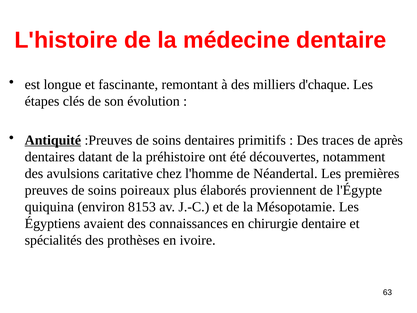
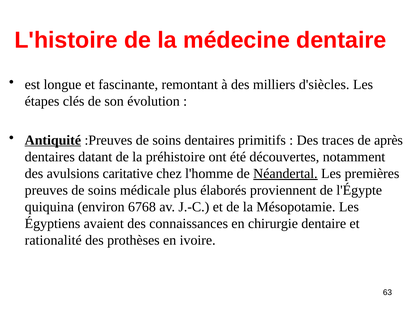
d'chaque: d'chaque -> d'siècles (324, 84)
Néandertal underline: none -> present (285, 173)
poireaux: poireaux -> médicale (145, 190)
8153: 8153 -> 6768 (142, 207)
spécialités: spécialités -> rationalité (53, 240)
